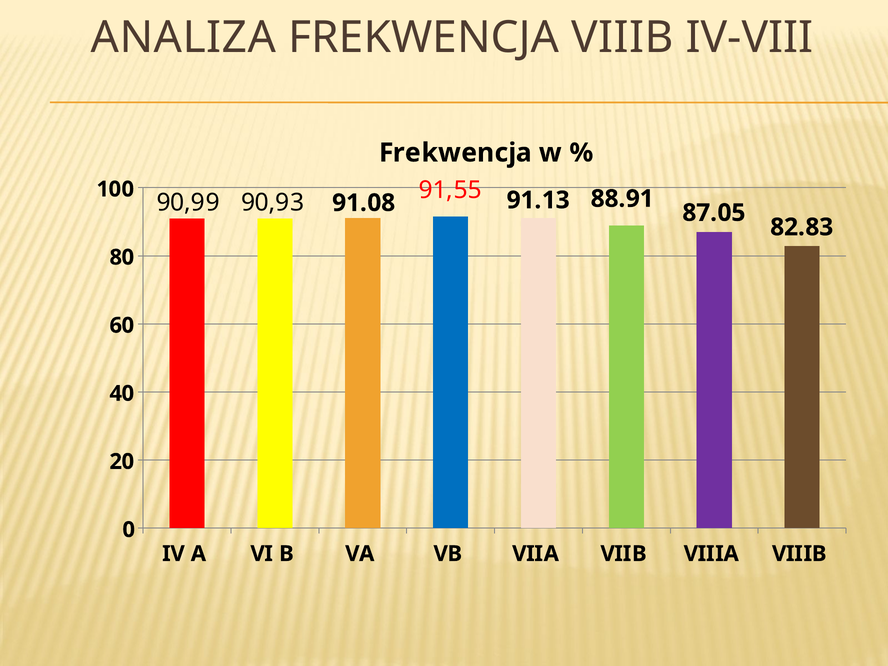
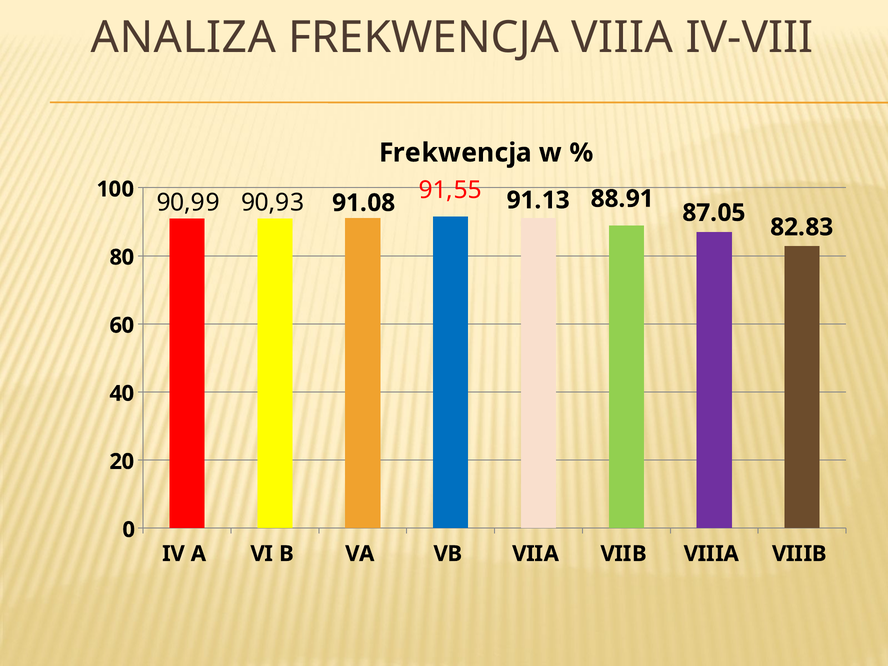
FREKWENCJA VIIIB: VIIIB -> VIIIA (622, 38)
